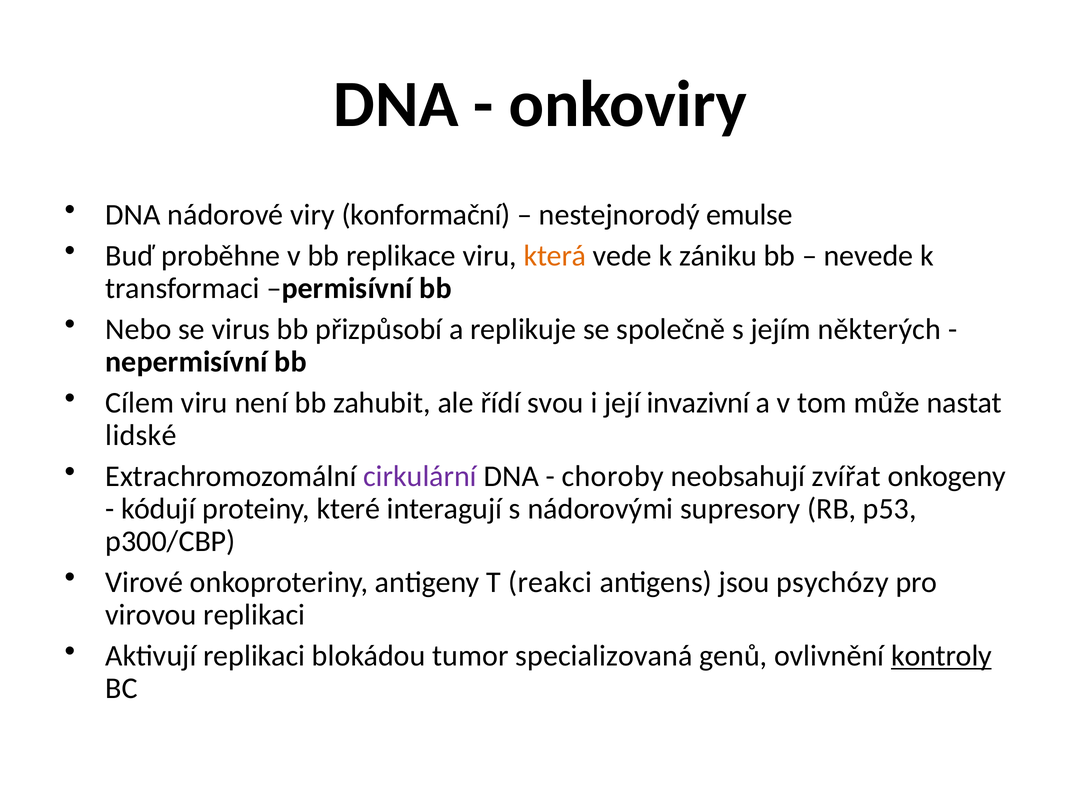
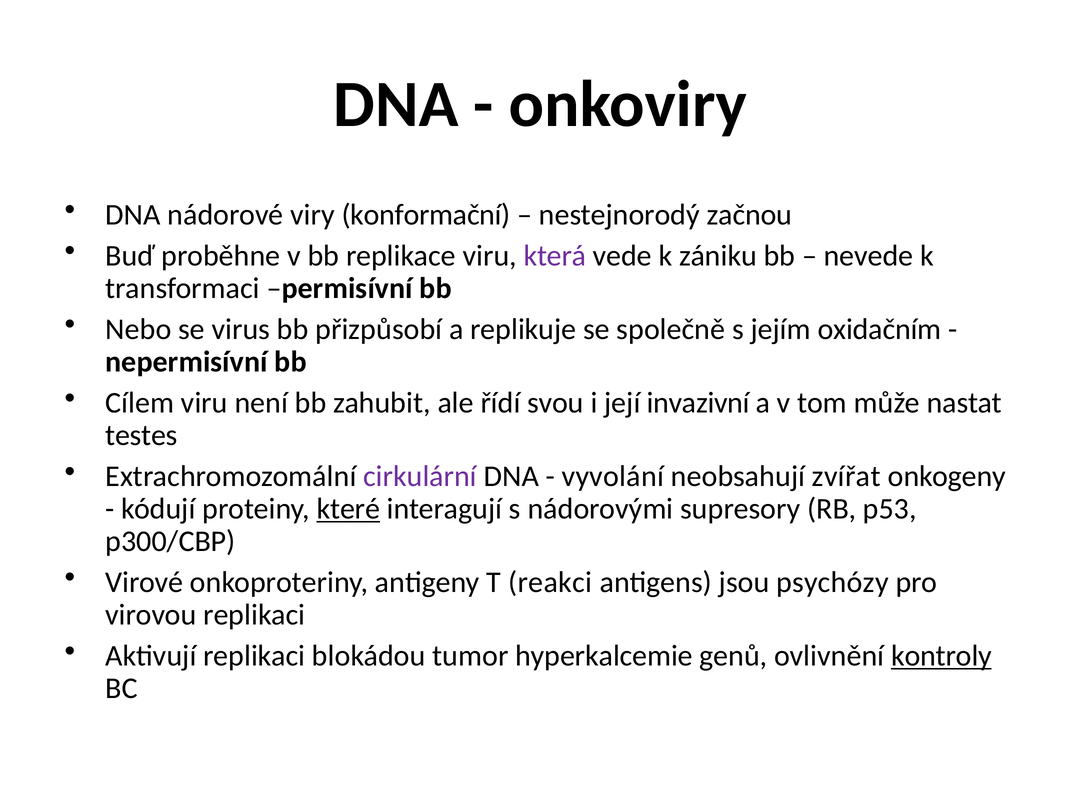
emulse: emulse -> začnou (749, 215)
která colour: orange -> purple (555, 256)
některých: některých -> oxidačním (879, 329)
lidské: lidské -> testes (141, 435)
choroby: choroby -> vyvolání (613, 476)
které underline: none -> present (348, 509)
specializovaná: specializovaná -> hyperkalcemie (604, 656)
